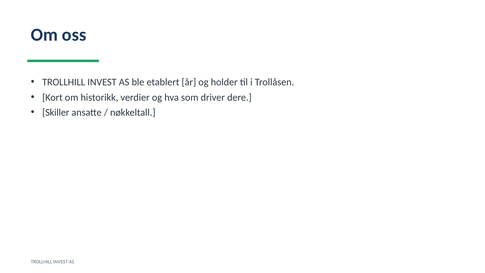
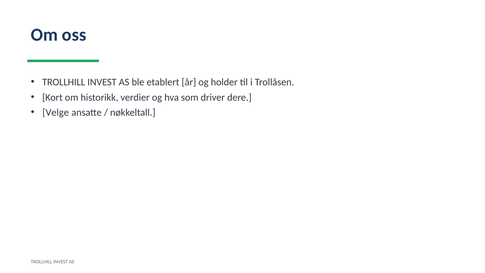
Skiller: Skiller -> Velge (56, 112)
